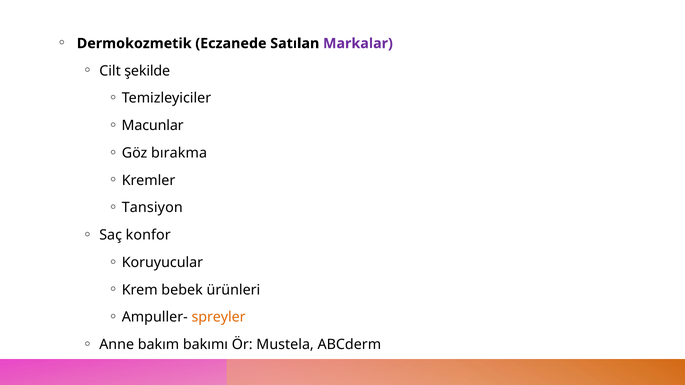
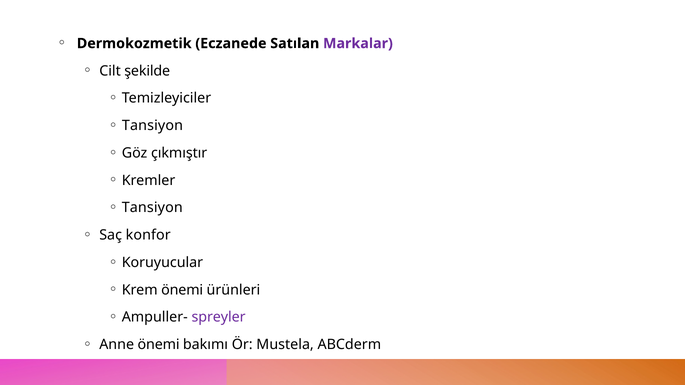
Macunlar: Macunlar -> Tansiyon (152, 126)
bırakma: bırakma -> çıkmıştır (179, 153)
Krem bebek: bebek -> önemi (182, 290)
spreyler colour: orange -> purple (219, 318)
Anne bakım: bakım -> önemi (159, 345)
